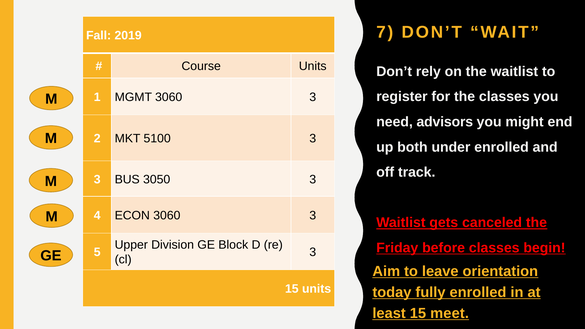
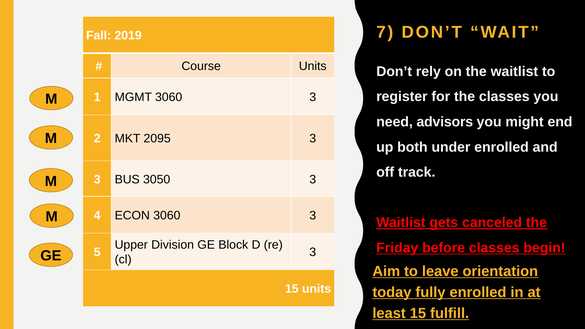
5100: 5100 -> 2095 (157, 139)
meet: meet -> fulfill (450, 313)
